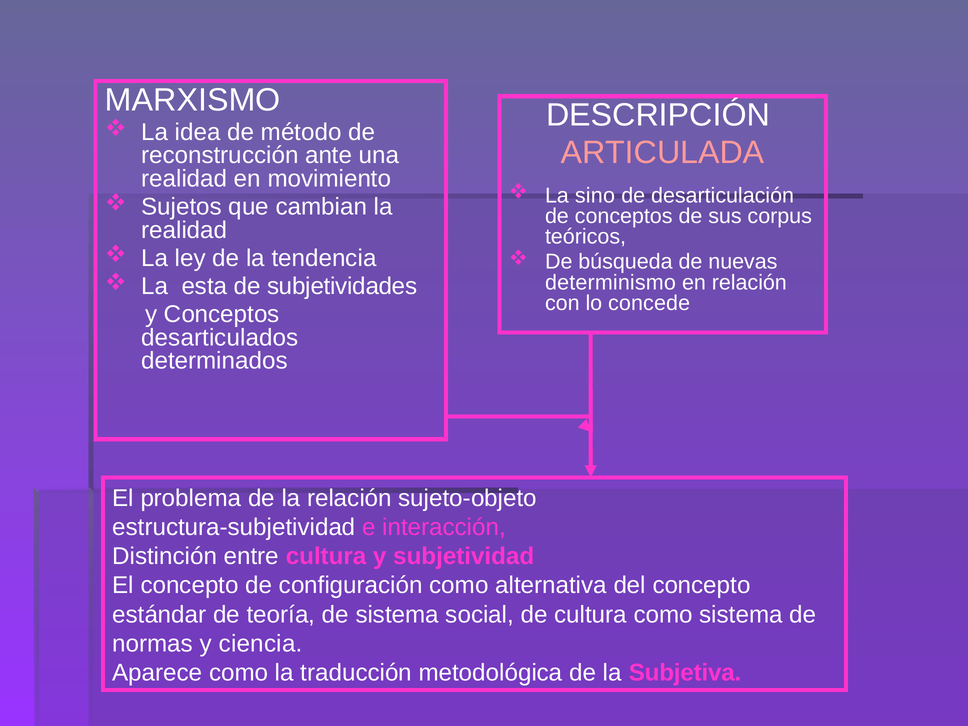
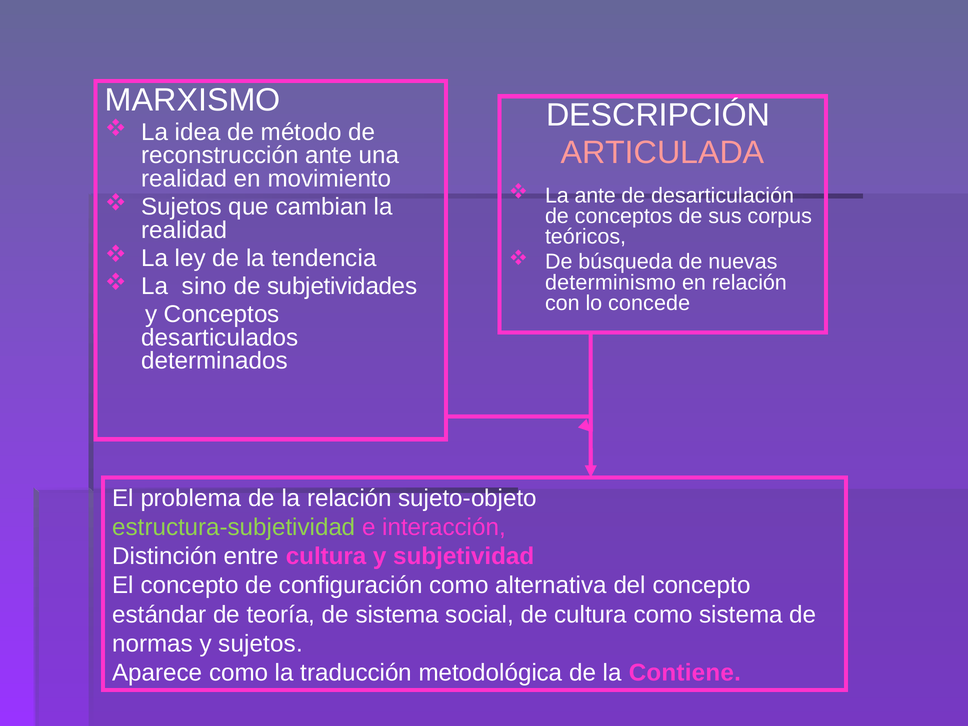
La sino: sino -> ante (595, 196)
esta: esta -> sino (204, 286)
estructura-subjetividad colour: white -> light green (234, 527)
y ciencia: ciencia -> sujetos (261, 644)
Subjetiva: Subjetiva -> Contiene (685, 673)
